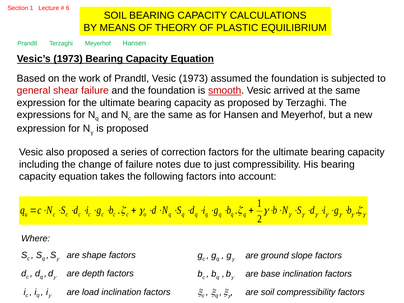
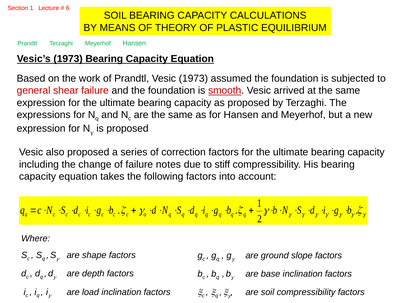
just: just -> stiff (222, 164)
